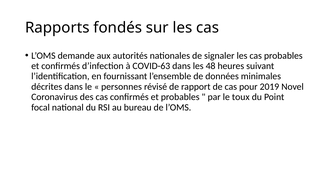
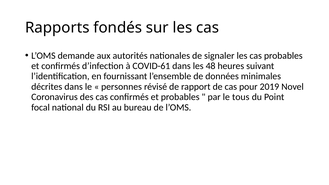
COVID-63: COVID-63 -> COVID-61 (151, 66)
toux: toux -> tous (241, 97)
